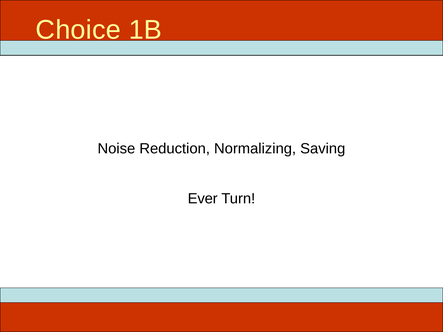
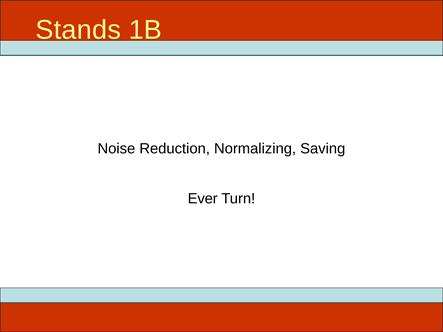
Choice: Choice -> Stands (78, 30)
